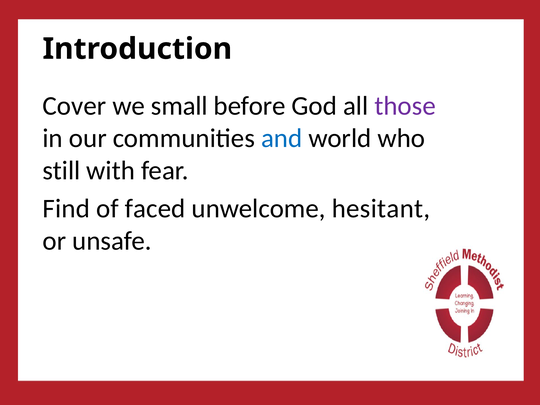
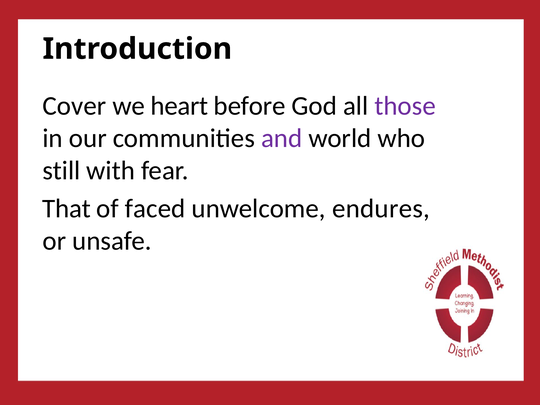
small: small -> heart (179, 106)
and colour: blue -> purple (282, 138)
Find: Find -> That (67, 209)
hesitant: hesitant -> endures (381, 209)
